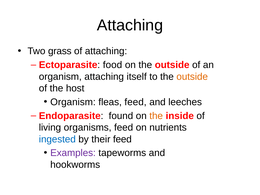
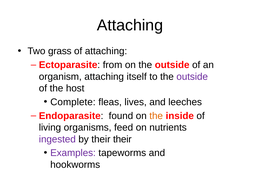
food: food -> from (113, 65)
outside colour: orange -> purple (192, 77)
Organism: Organism -> Complete (73, 102)
fleas feed: feed -> lives (136, 102)
ingested colour: blue -> purple (57, 139)
their feed: feed -> their (122, 139)
